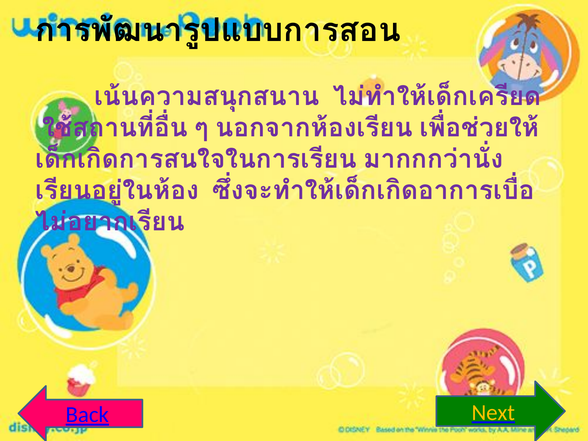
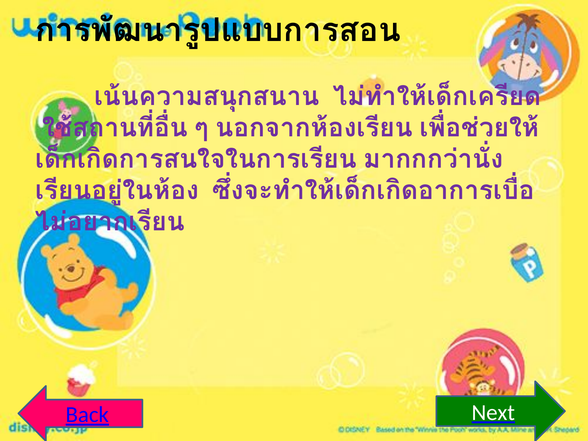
Next colour: yellow -> white (493, 412)
